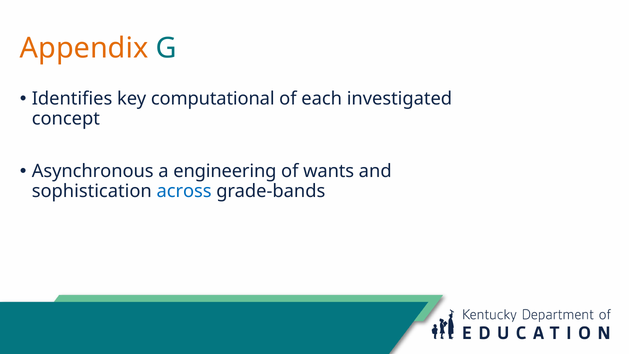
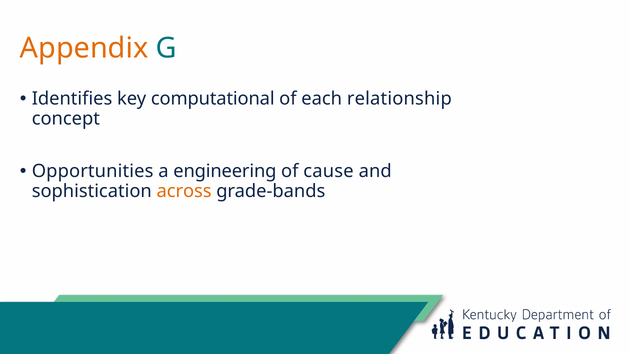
investigated: investigated -> relationship (399, 99)
Asynchronous: Asynchronous -> Opportunities (93, 171)
wants: wants -> cause (329, 171)
across colour: blue -> orange (184, 191)
